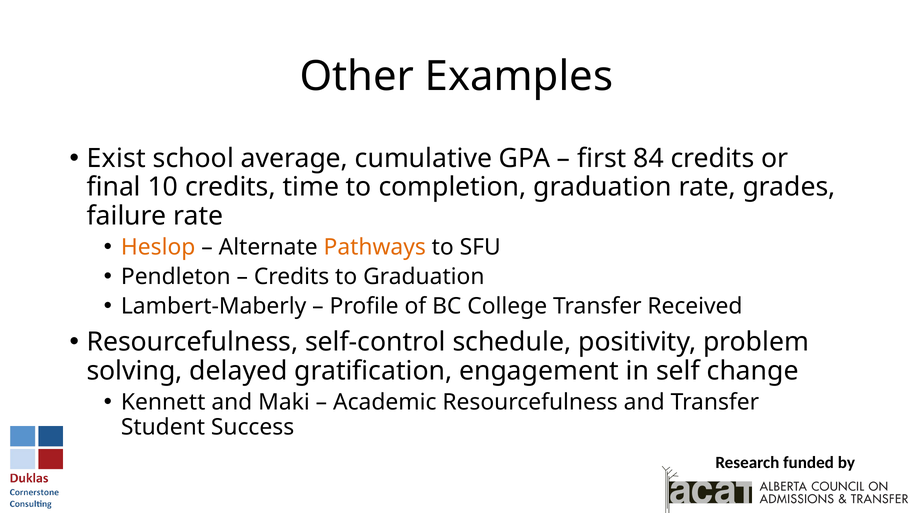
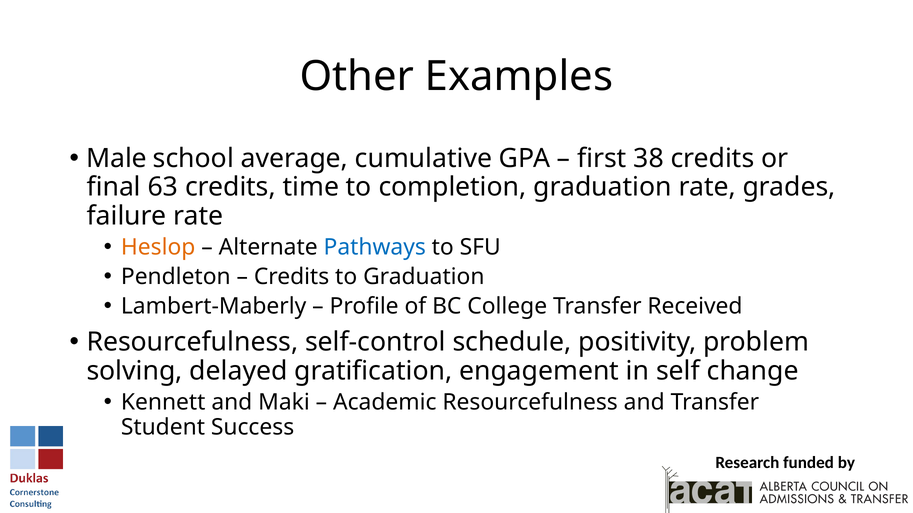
Exist: Exist -> Male (117, 159)
84: 84 -> 38 (649, 159)
10: 10 -> 63 (163, 187)
Pathways colour: orange -> blue (375, 248)
